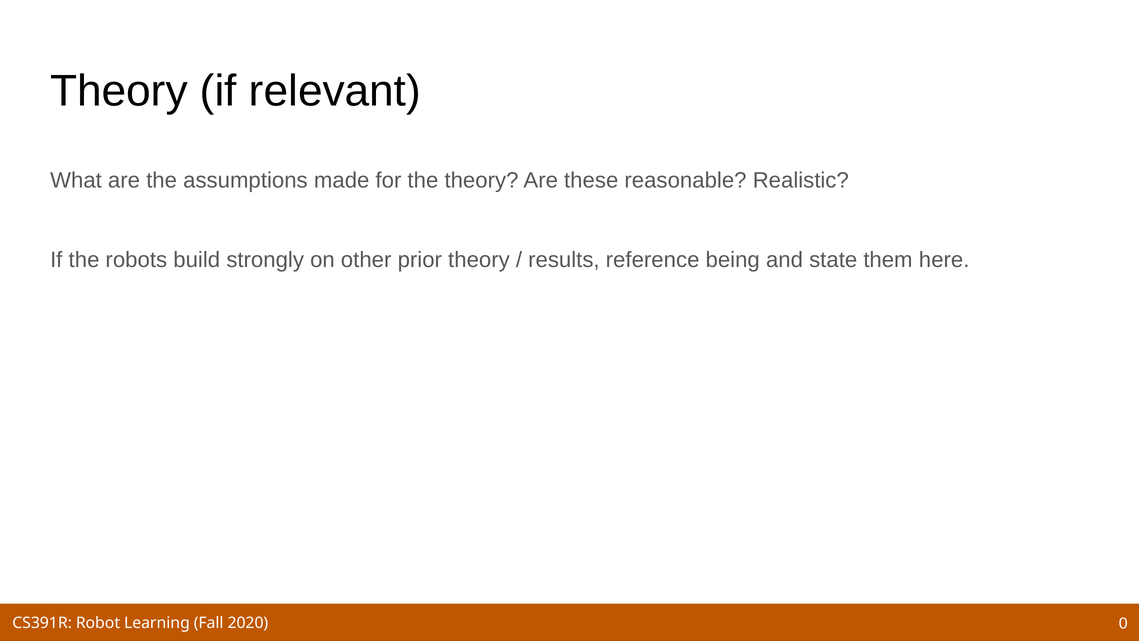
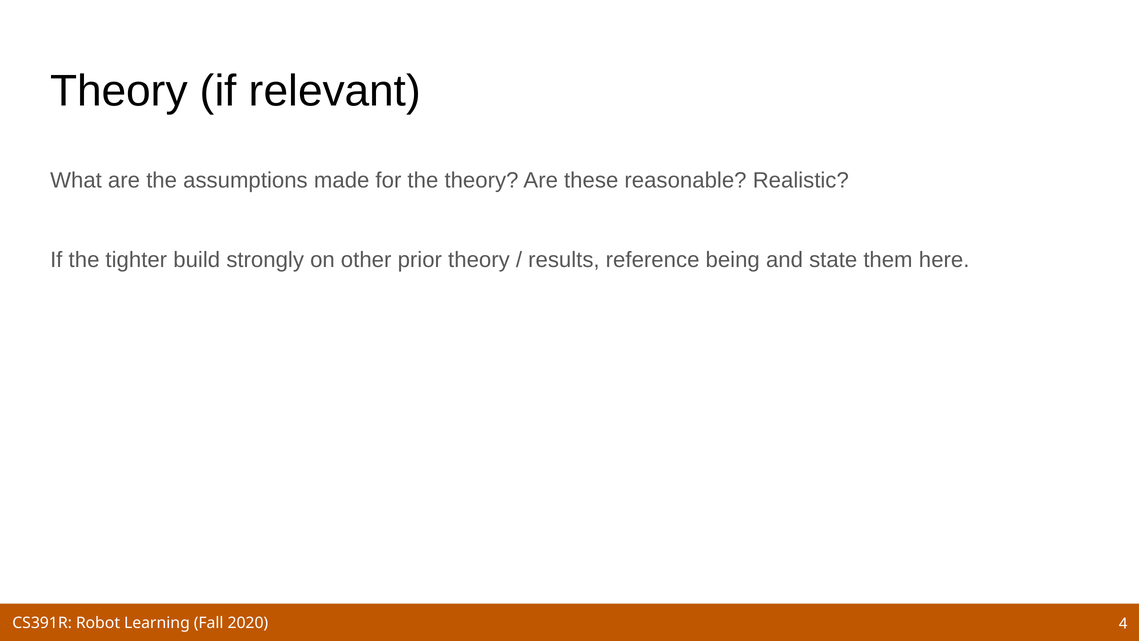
robots: robots -> tighter (136, 260)
0: 0 -> 4 (1123, 623)
